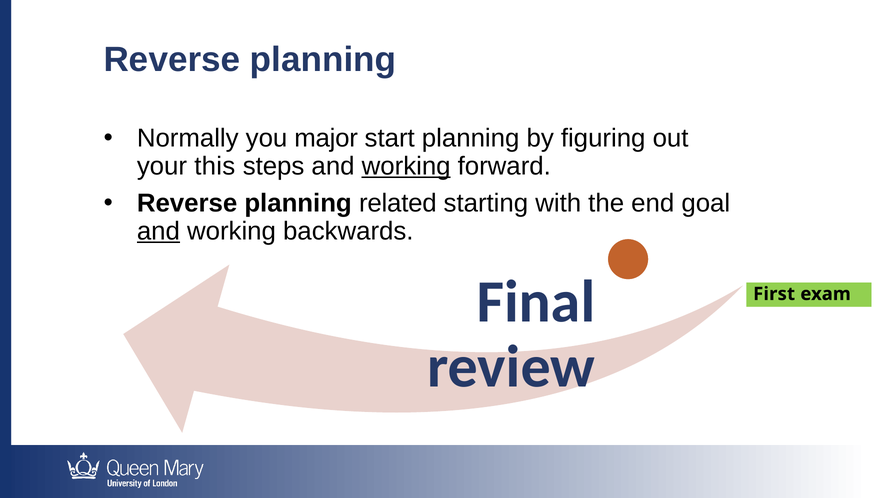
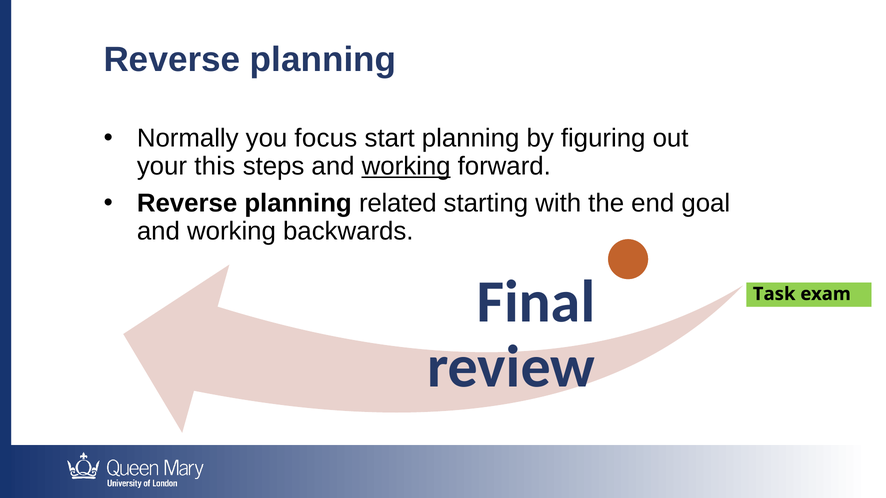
major: major -> focus (326, 138)
and underline: present -> none (158, 231)
First: First -> Task (774, 294)
